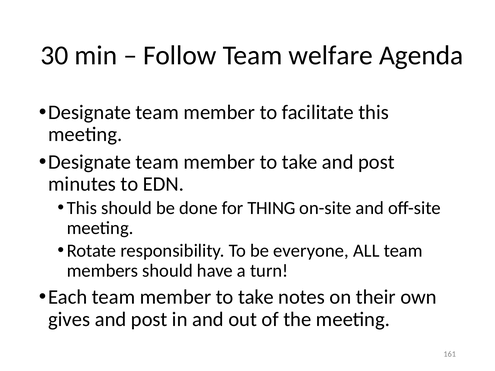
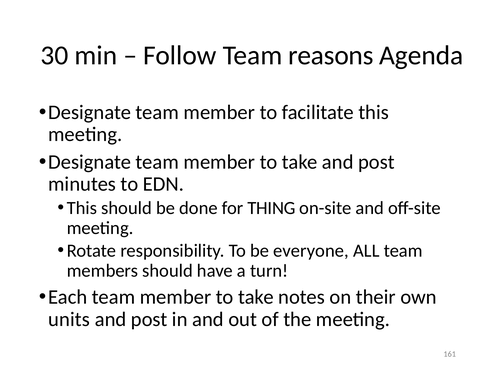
welfare: welfare -> reasons (331, 55)
gives: gives -> units (69, 319)
